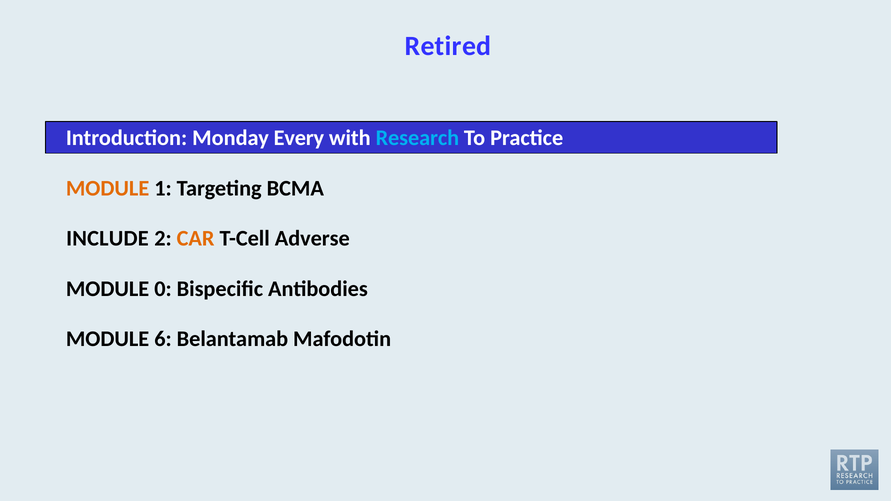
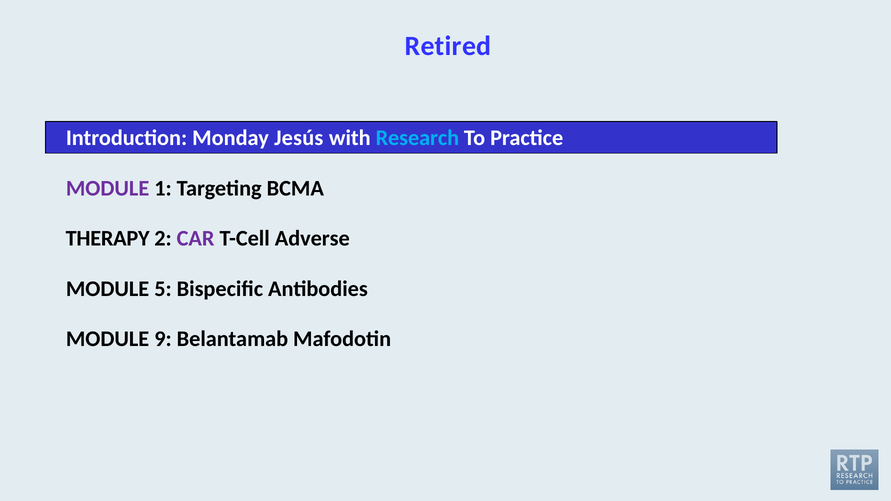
Every: Every -> Jesús (299, 138)
MODULE colour: orange -> purple (108, 188)
INCLUDE: INCLUDE -> THERAPY (108, 239)
CAR colour: orange -> purple (196, 239)
0: 0 -> 5 (163, 289)
6: 6 -> 9 (163, 339)
